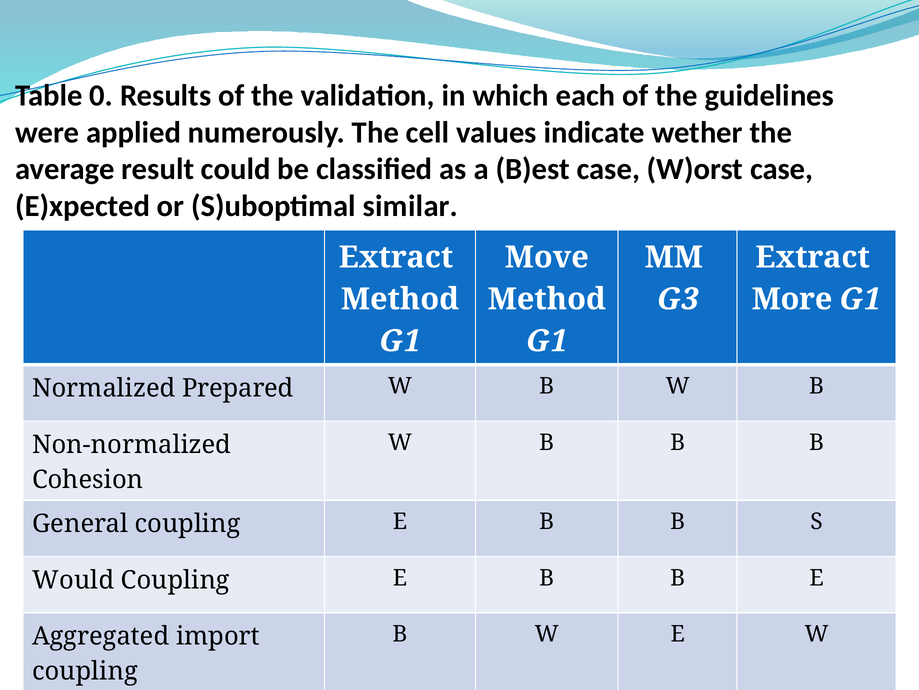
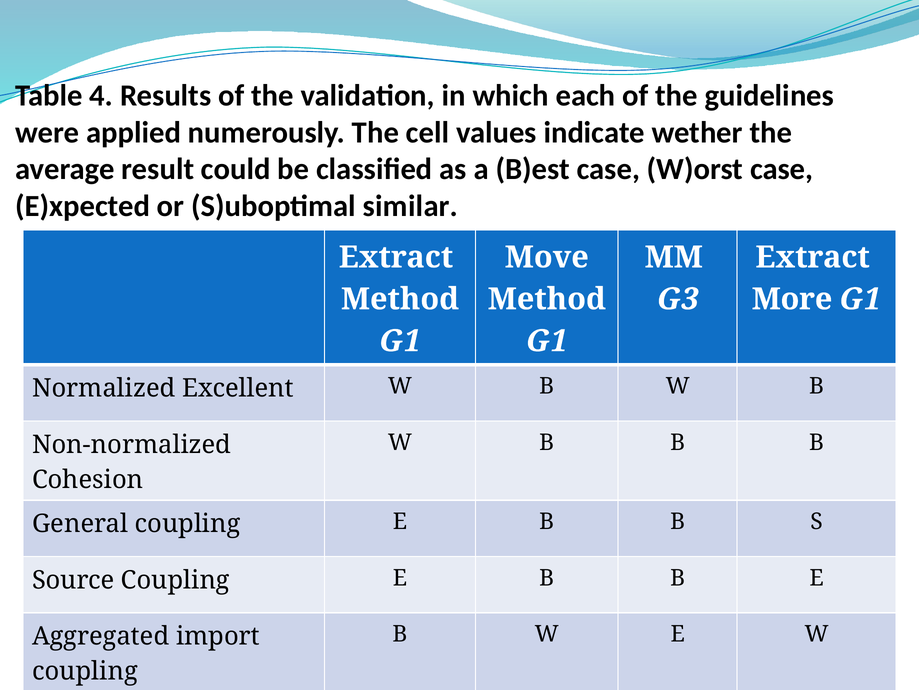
0: 0 -> 4 (101, 96)
Prepared: Prepared -> Excellent (238, 388)
Would: Would -> Source (73, 579)
